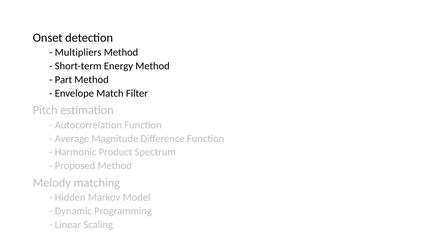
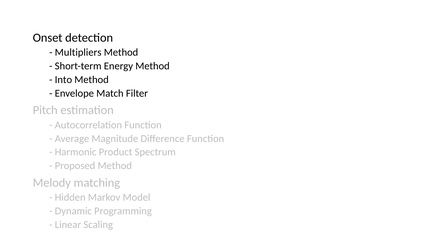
Part: Part -> Into (63, 80)
